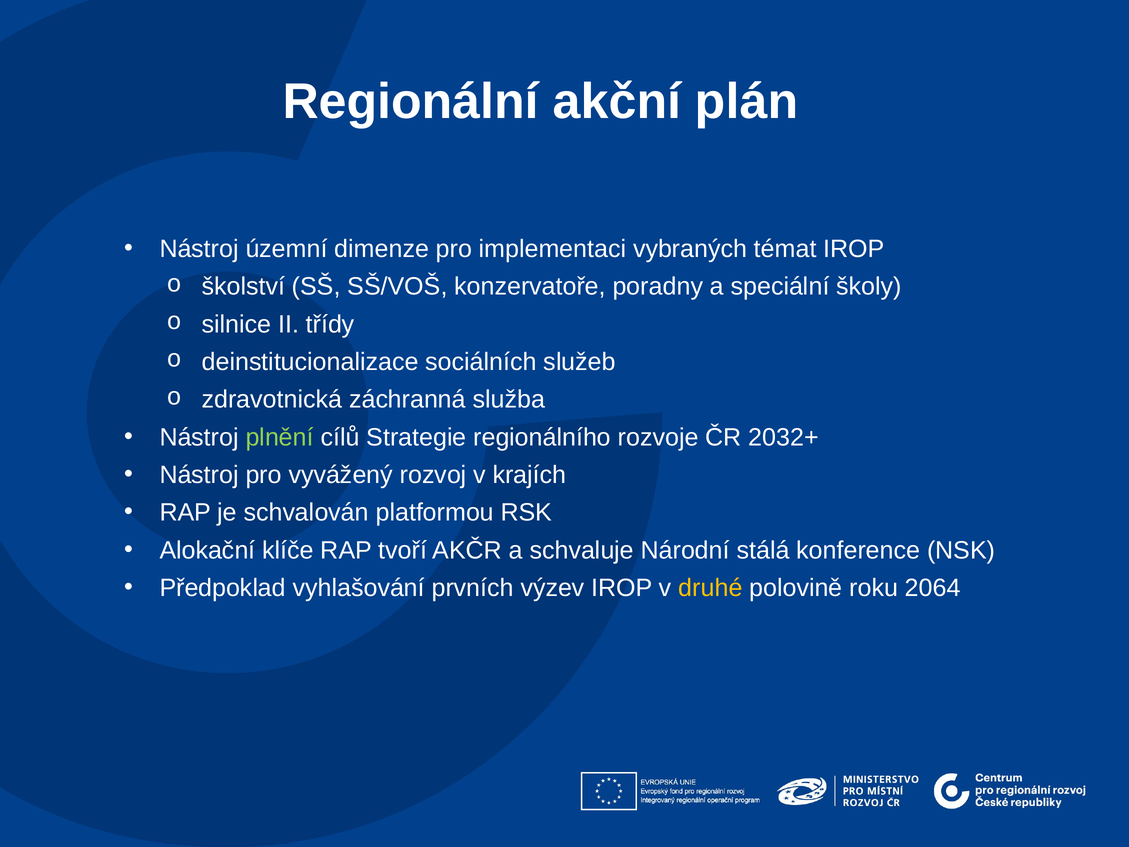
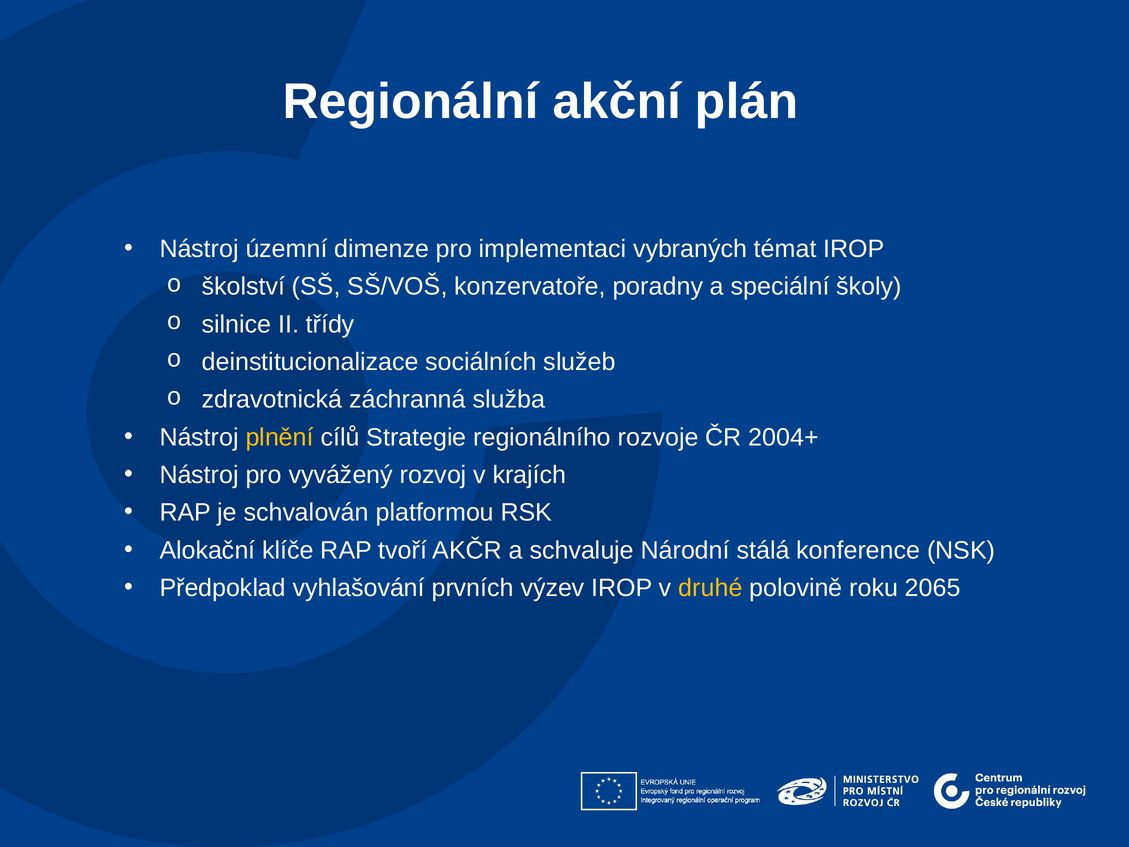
plnění colour: light green -> yellow (280, 437)
2032+: 2032+ -> 2004+ (784, 437)
2064: 2064 -> 2065 (933, 588)
